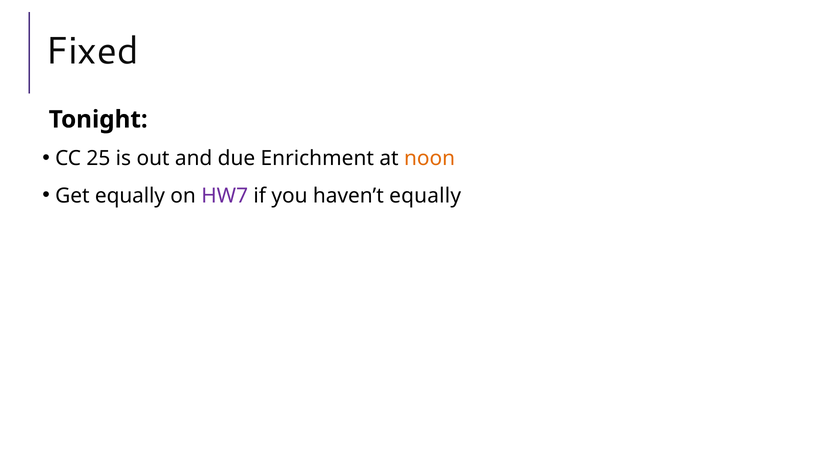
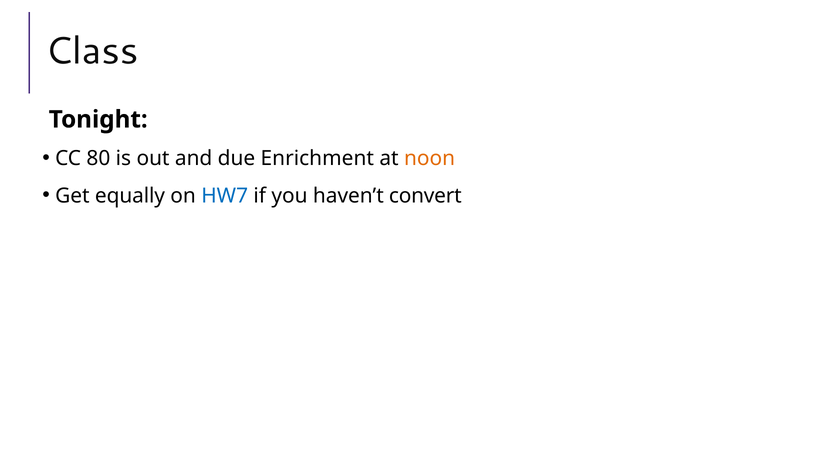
Fixed: Fixed -> Class (92, 51)
25: 25 -> 80 (98, 159)
HW7 colour: purple -> blue (225, 196)
haven’t equally: equally -> convert (425, 196)
